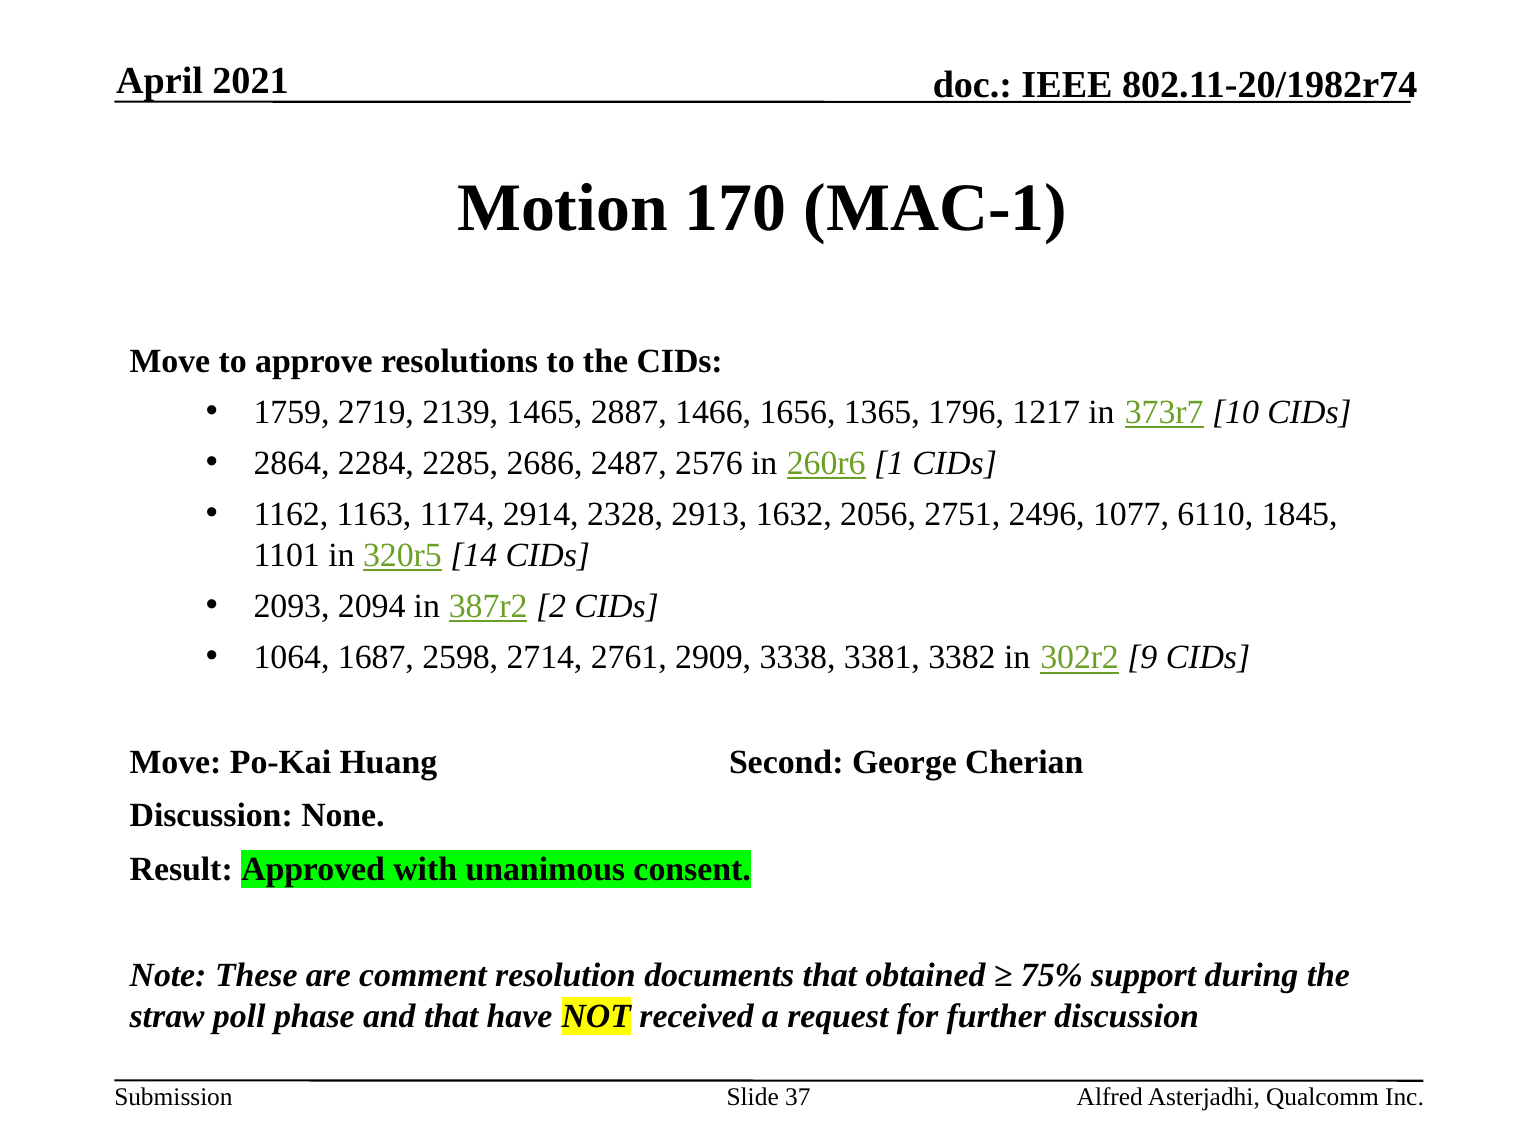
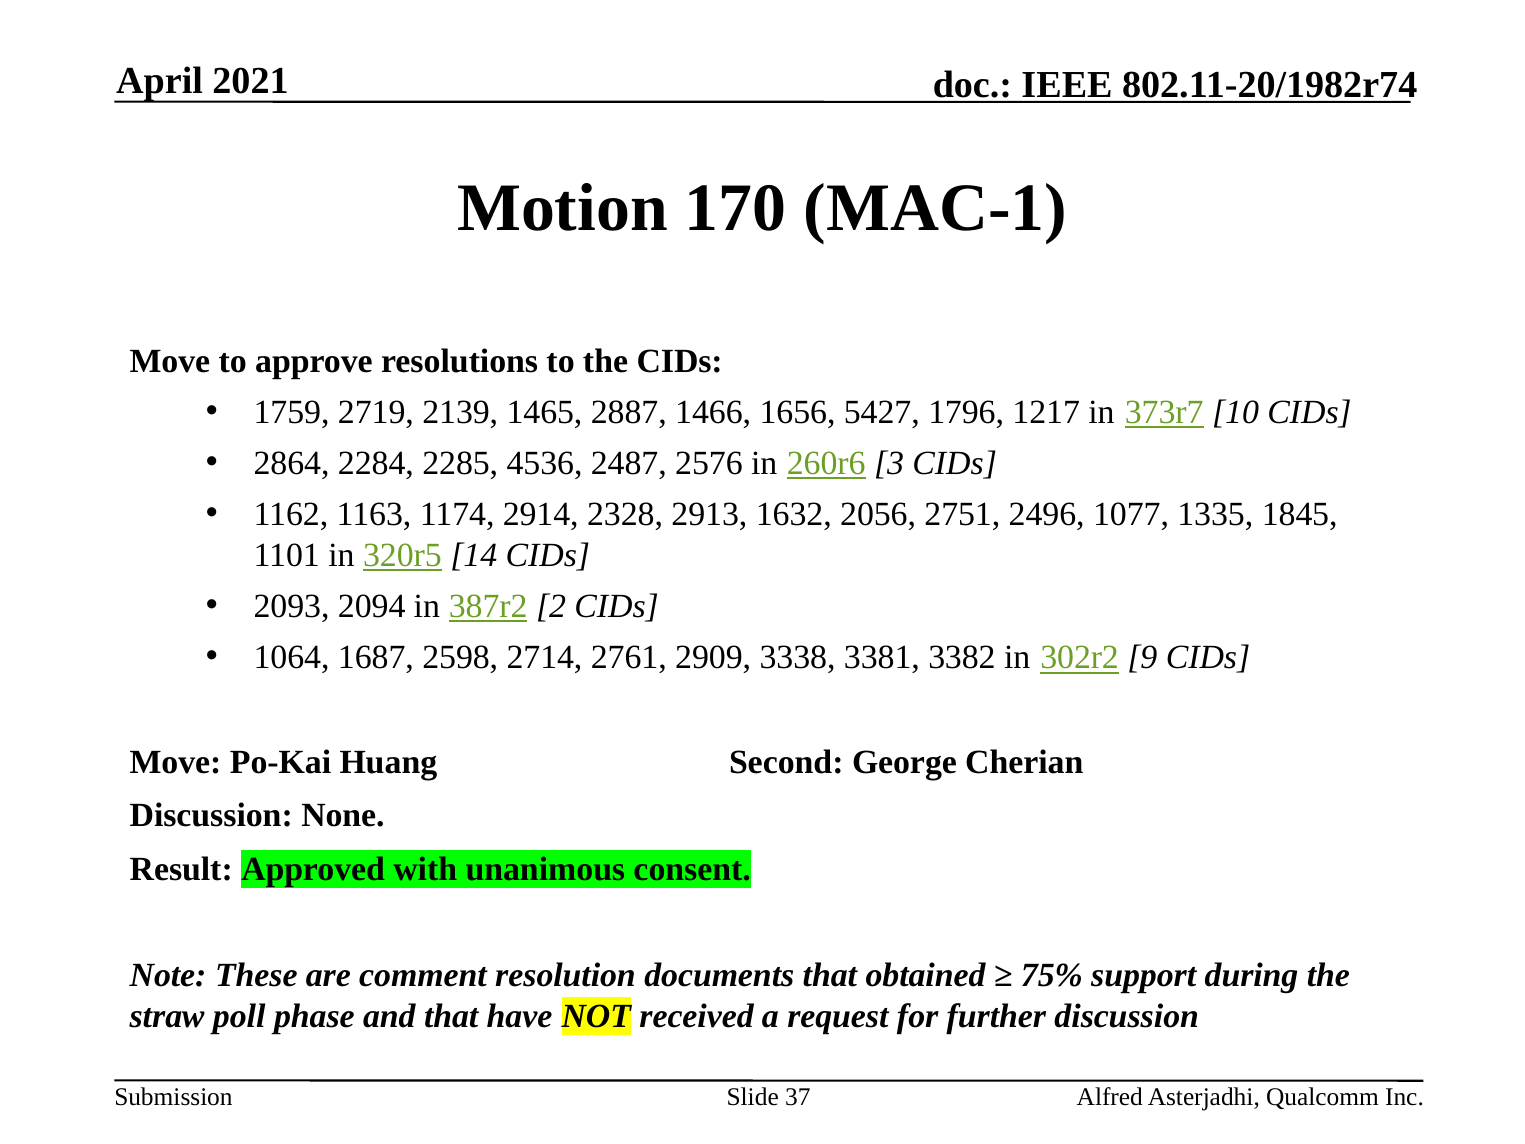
1365: 1365 -> 5427 (882, 412)
2686: 2686 -> 4536 (545, 463)
1: 1 -> 3 (889, 463)
6110: 6110 -> 1335 (1215, 514)
